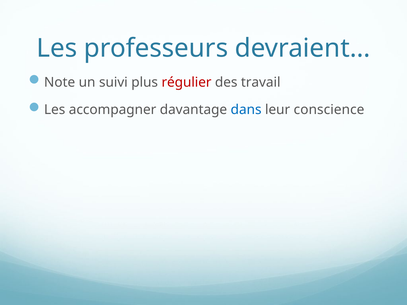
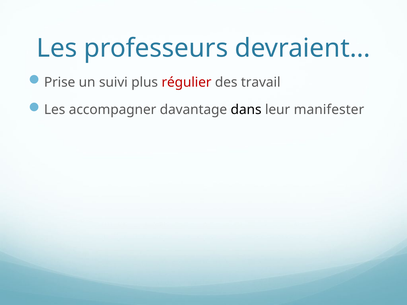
Note: Note -> Prise (60, 82)
dans colour: blue -> black (246, 110)
conscience: conscience -> manifester (329, 110)
